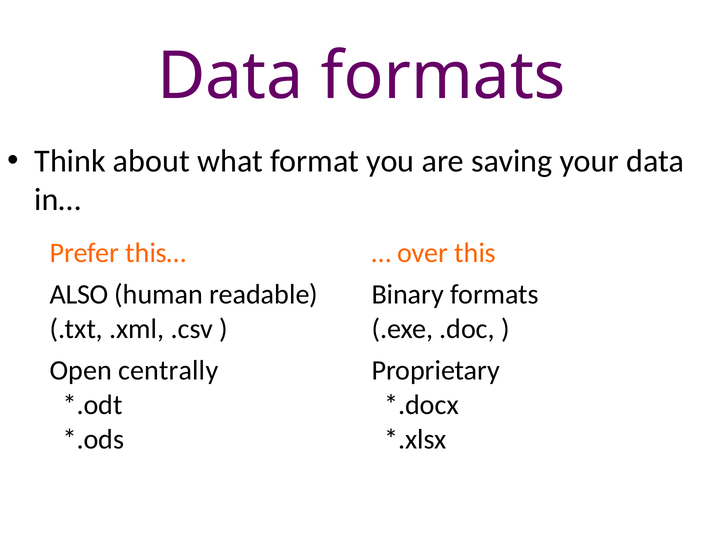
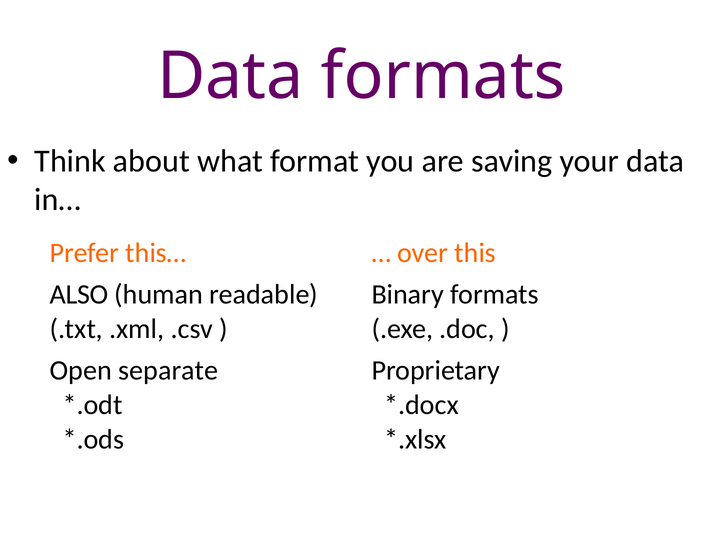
centrally: centrally -> separate (168, 370)
